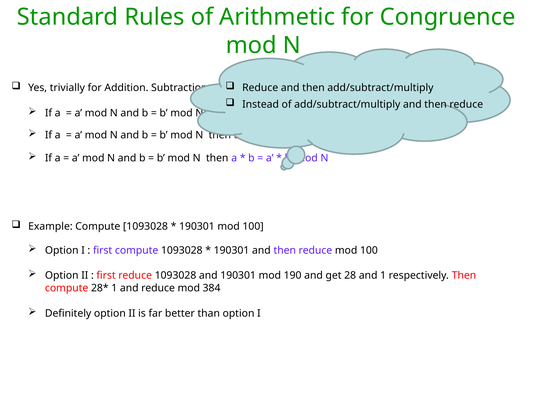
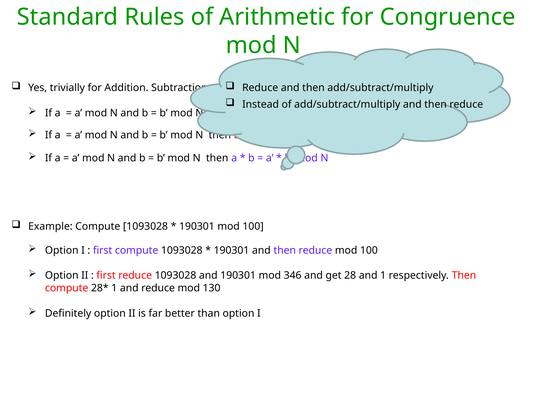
190: 190 -> 346 (293, 275)
384: 384 -> 130 (212, 288)
